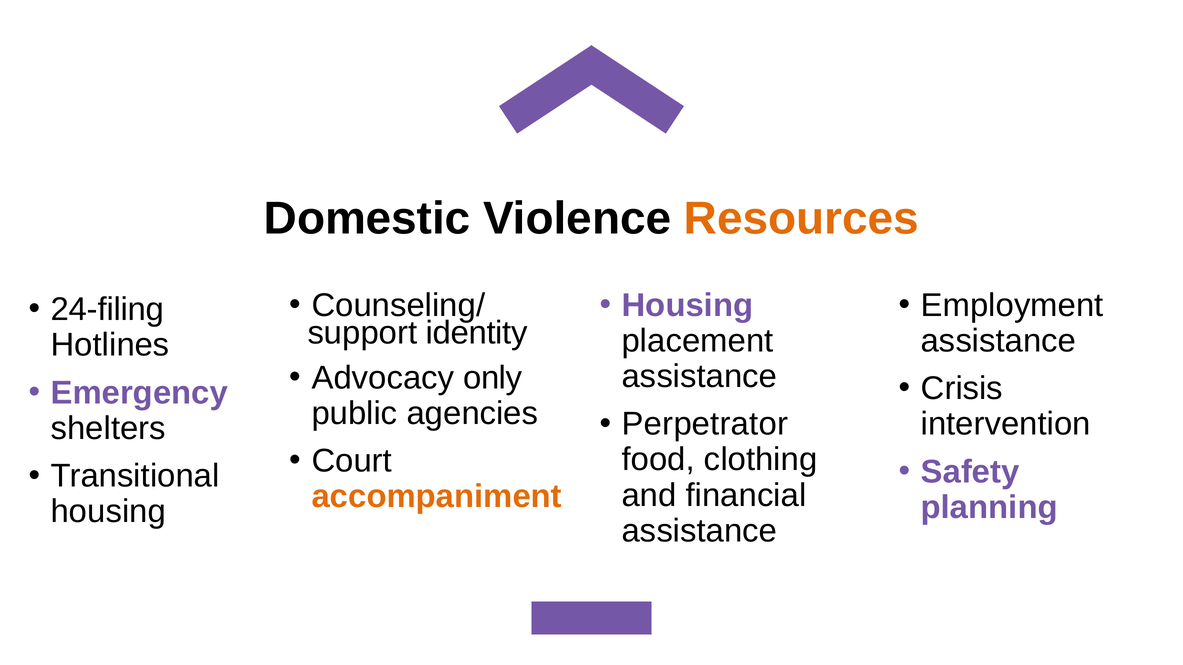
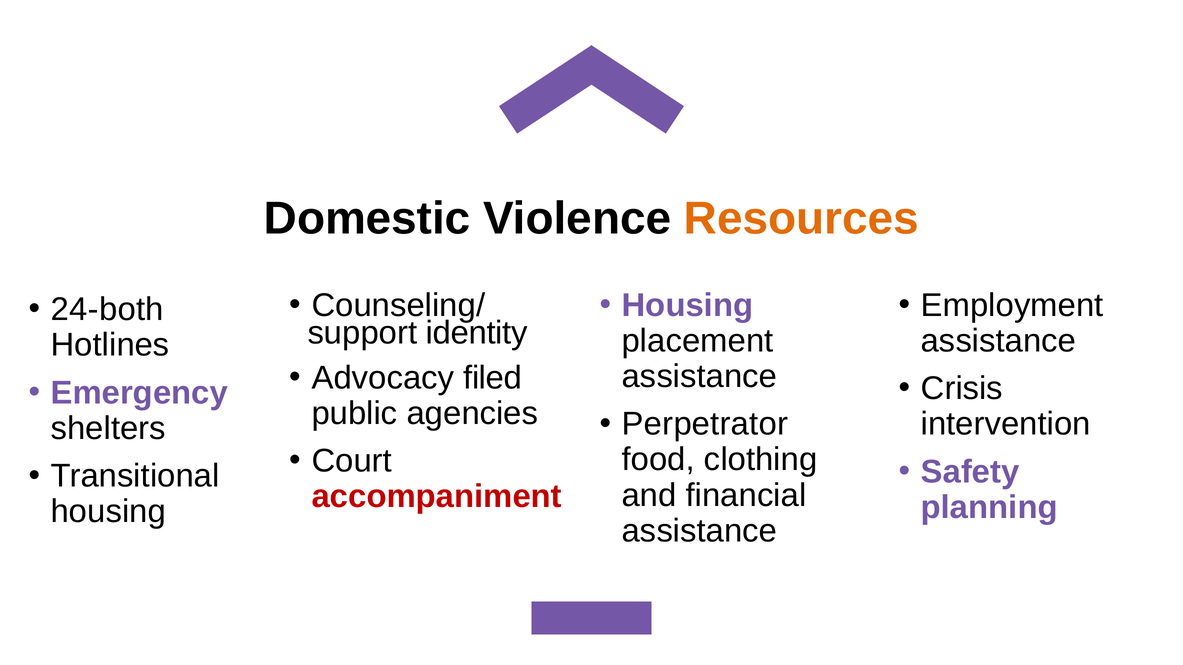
24-filing: 24-filing -> 24-both (107, 310)
only: only -> filed (493, 378)
accompaniment colour: orange -> red (437, 497)
